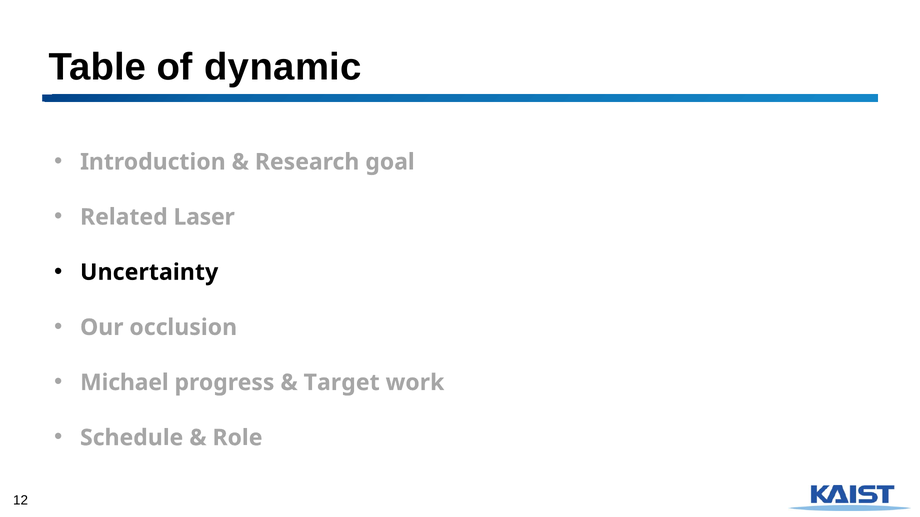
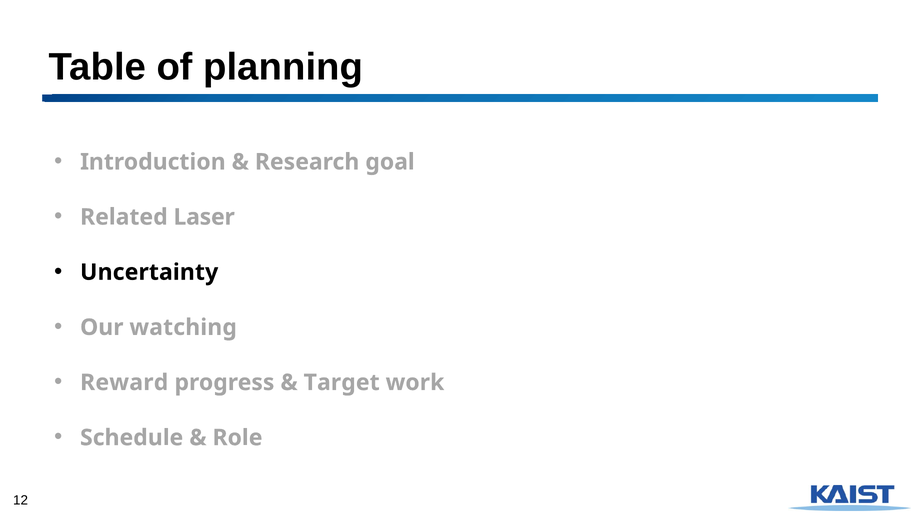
dynamic: dynamic -> planning (283, 67)
occlusion: occlusion -> watching (183, 328)
Michael: Michael -> Reward (124, 383)
